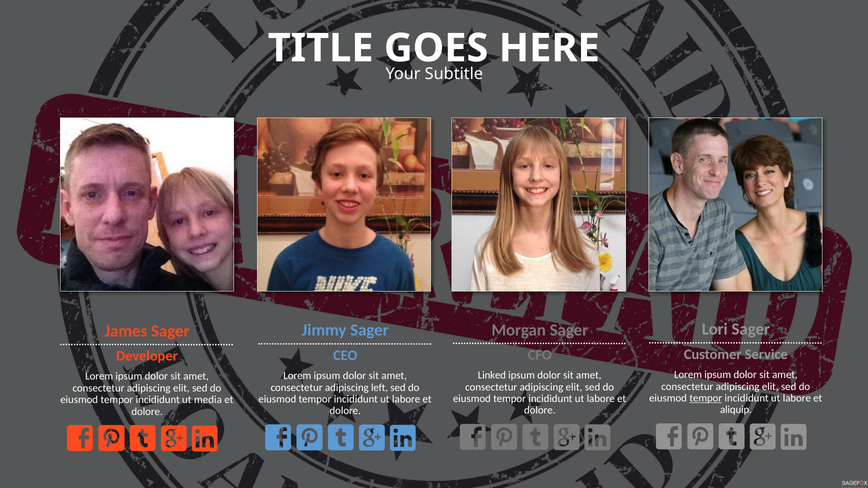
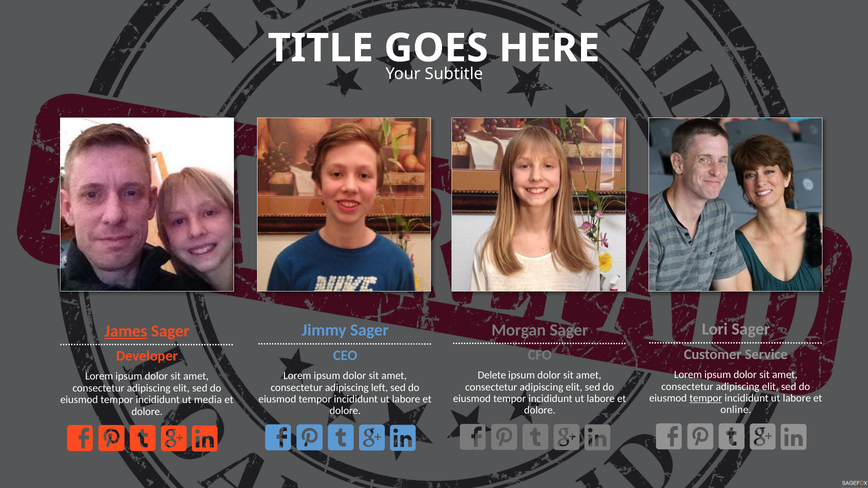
James underline: none -> present (126, 331)
Linked: Linked -> Delete (492, 375)
aliquip: aliquip -> online (736, 410)
